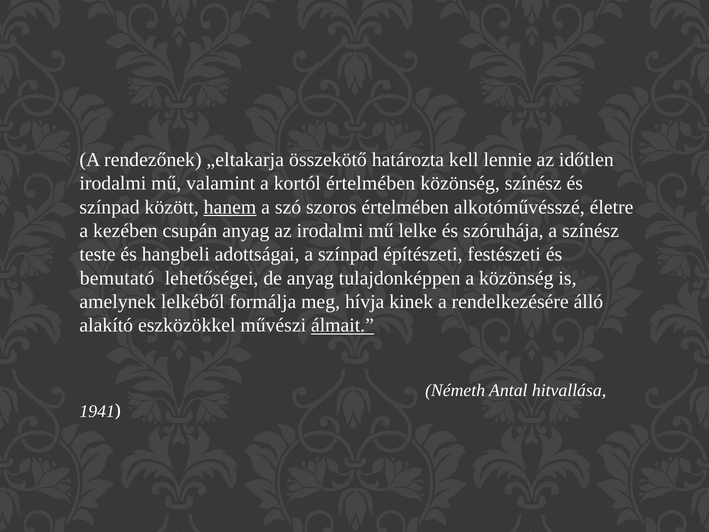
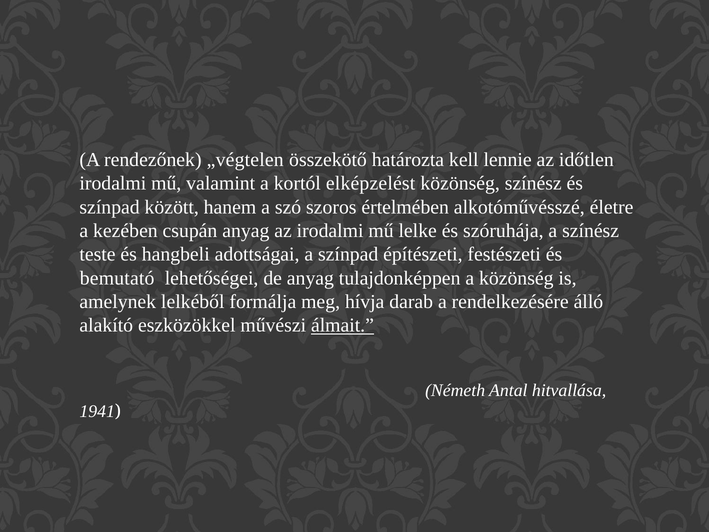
„eltakarja: „eltakarja -> „végtelen (245, 160)
kortól értelmében: értelmében -> elképzelést (371, 183)
hanem underline: present -> none (230, 207)
kinek: kinek -> darab (411, 302)
